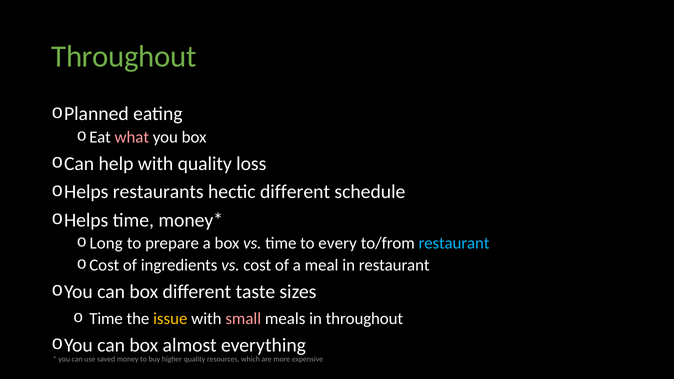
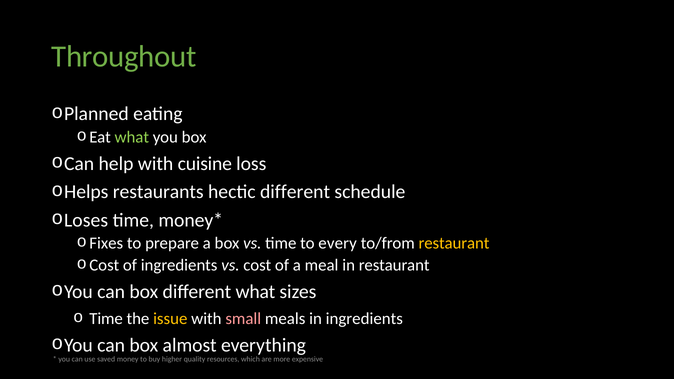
what colour: pink -> light green (132, 137)
with quality: quality -> cuisine (205, 164)
Helps: Helps -> Loses (86, 220)
Long: Long -> Fixes (106, 244)
restaurant colour: light blue -> yellow (454, 244)
different taste: taste -> what (255, 292)
in throughout: throughout -> ingredients (364, 319)
